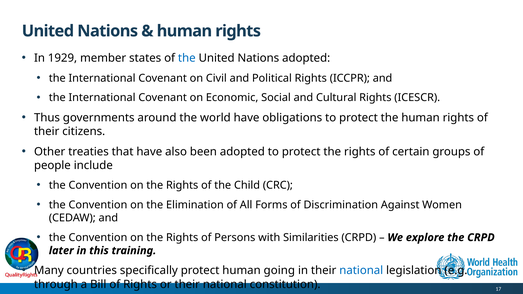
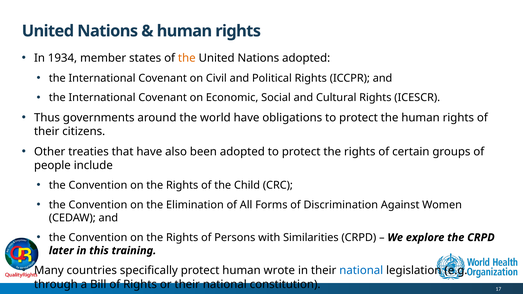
1929: 1929 -> 1934 (63, 58)
the colour: blue -> orange (187, 58)
going: going -> wrote (279, 271)
